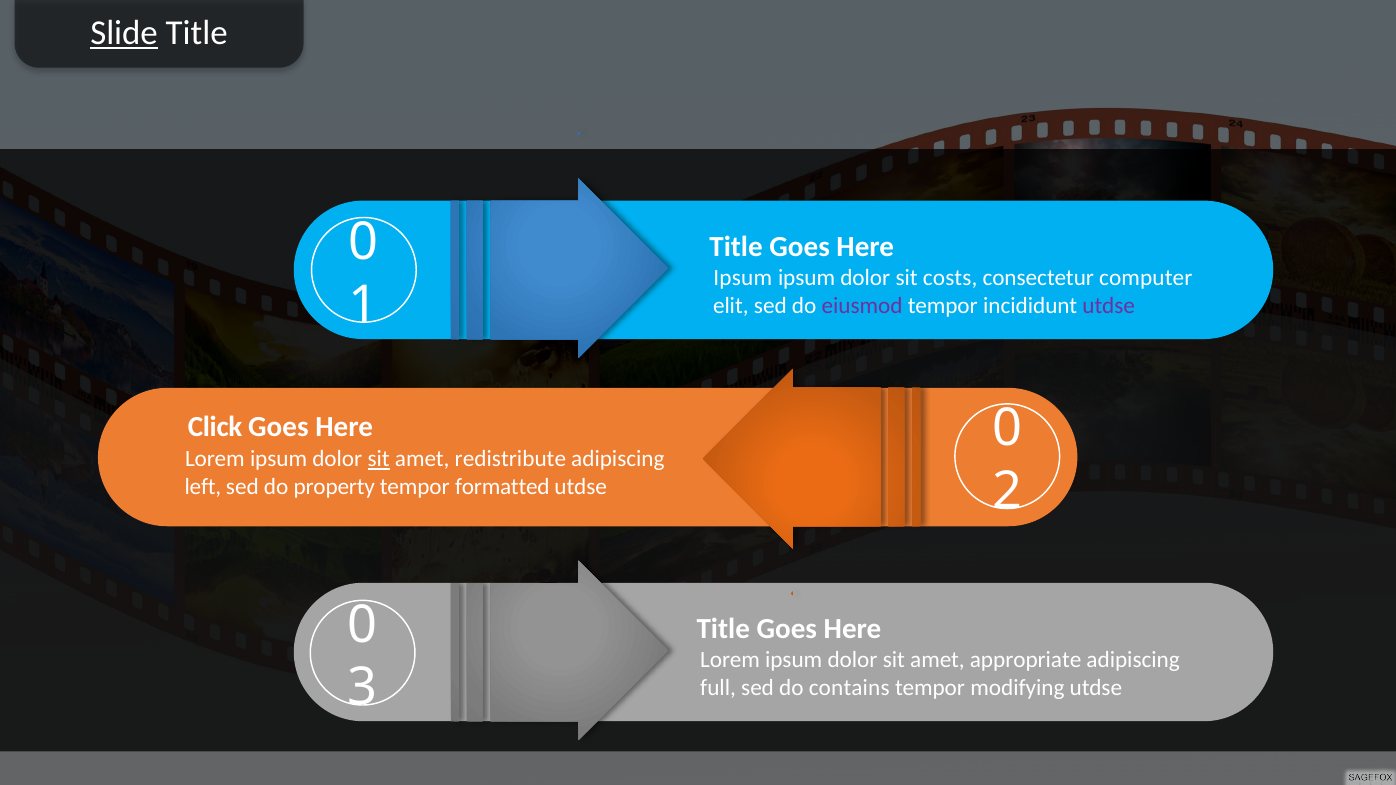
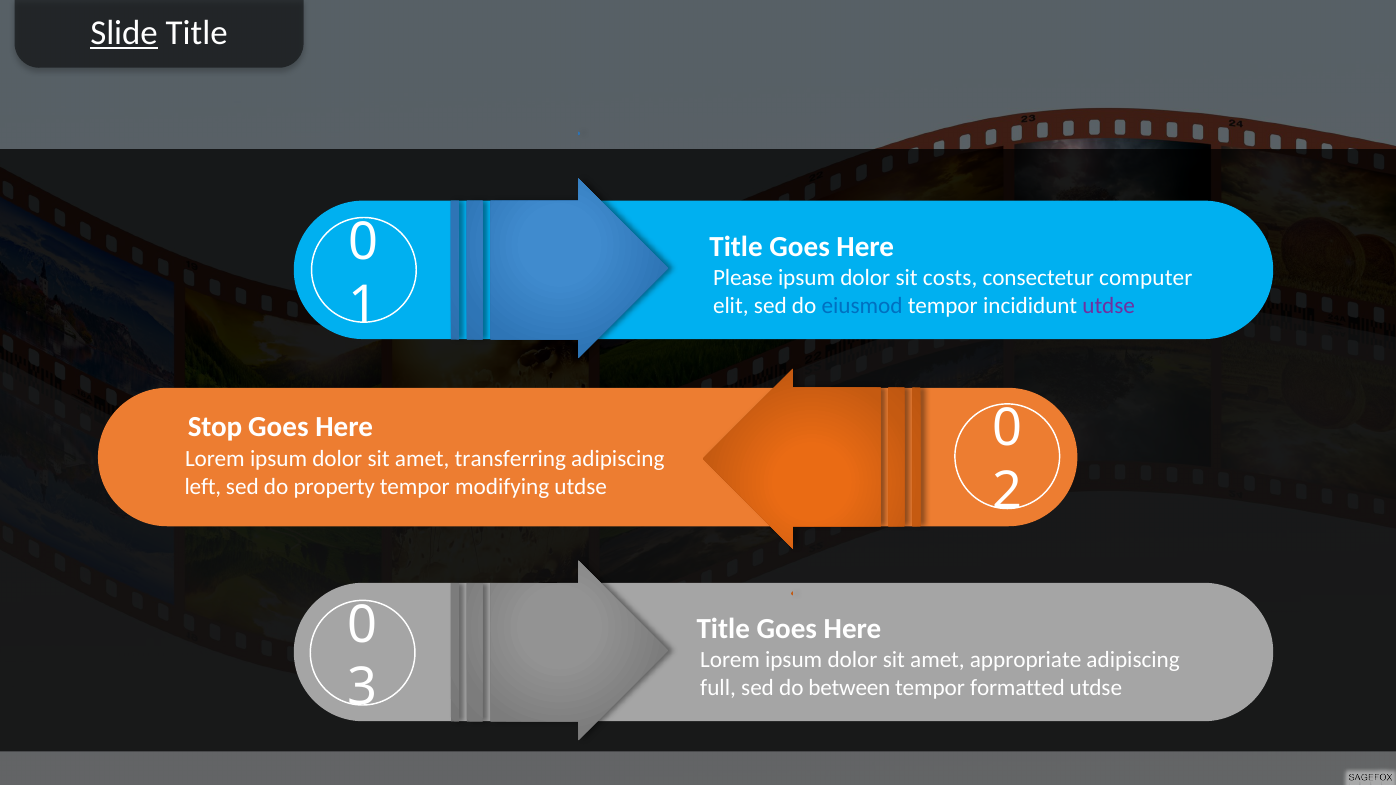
Ipsum: Ipsum -> Please (743, 278)
eiusmod colour: purple -> blue (862, 305)
Click: Click -> Stop (215, 427)
sit underline: present -> none (379, 459)
redistribute: redistribute -> transferring (510, 459)
formatted: formatted -> modifying (502, 487)
contains: contains -> between (849, 688)
modifying: modifying -> formatted (1018, 688)
